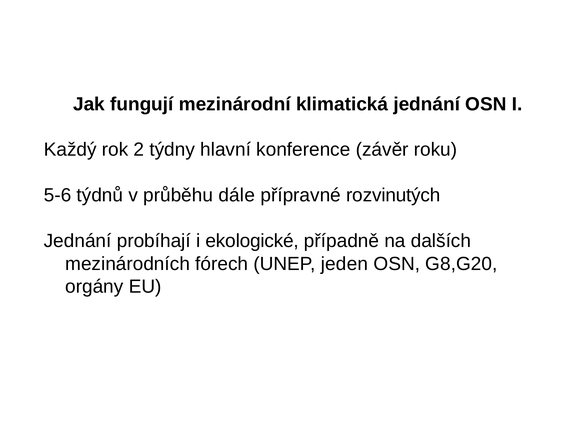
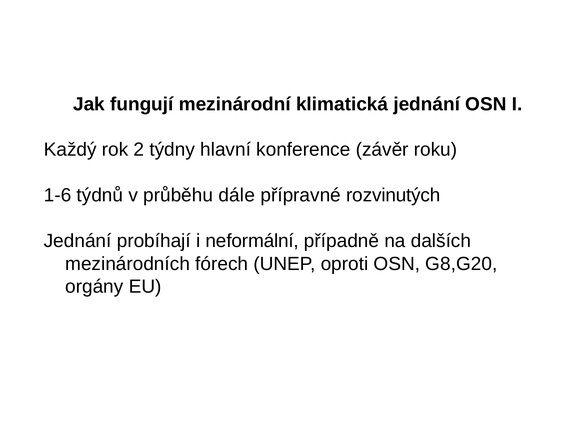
5-6: 5-6 -> 1-6 (58, 195)
ekologické: ekologické -> neformální (252, 241)
jeden: jeden -> oproti (345, 264)
